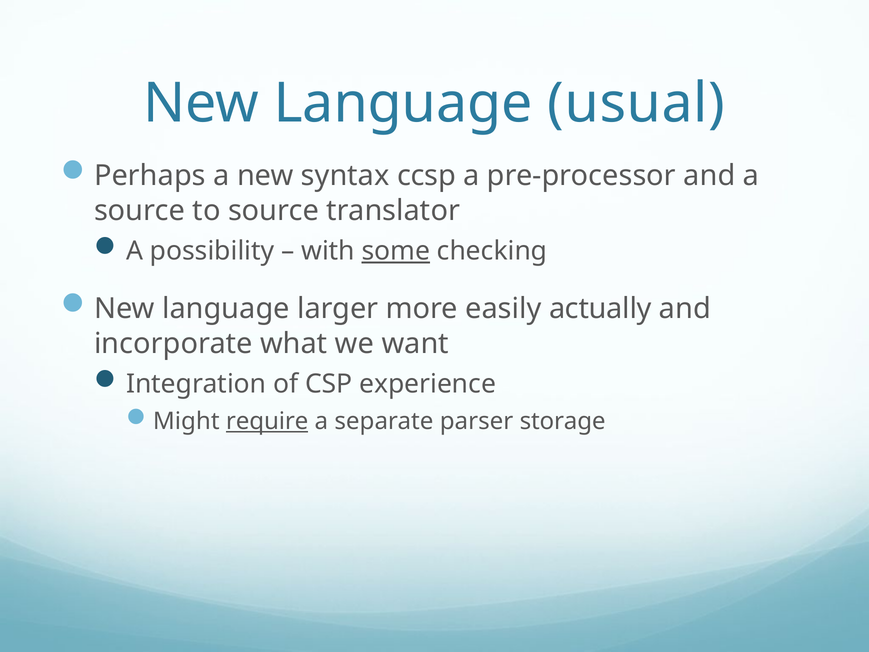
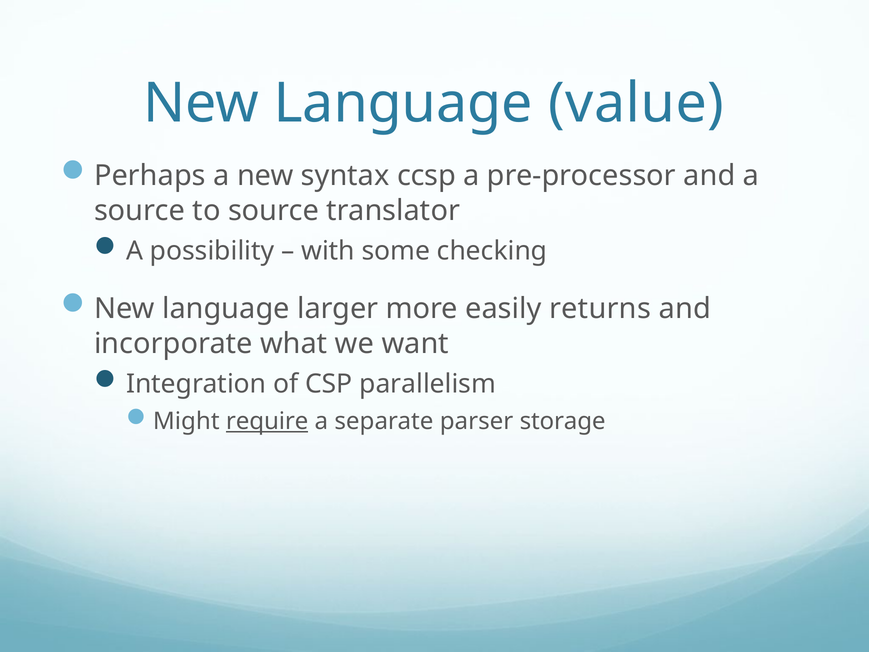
usual: usual -> value (636, 103)
some underline: present -> none (396, 251)
actually: actually -> returns (600, 309)
experience: experience -> parallelism (428, 384)
